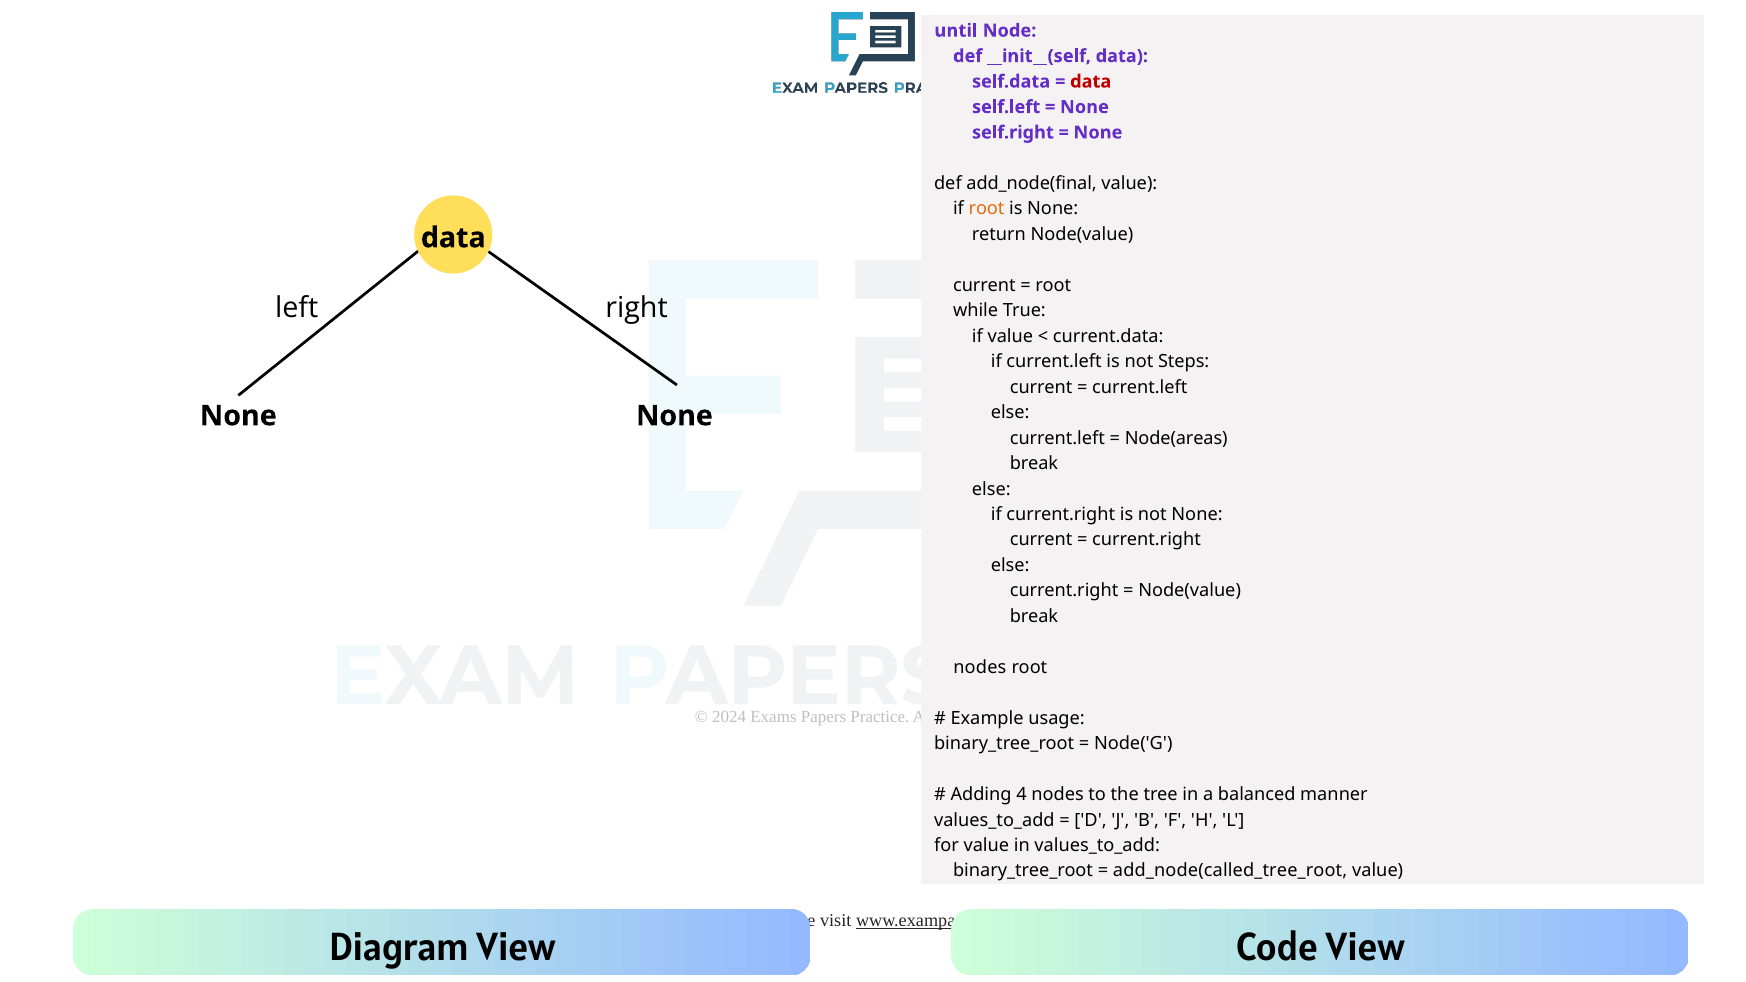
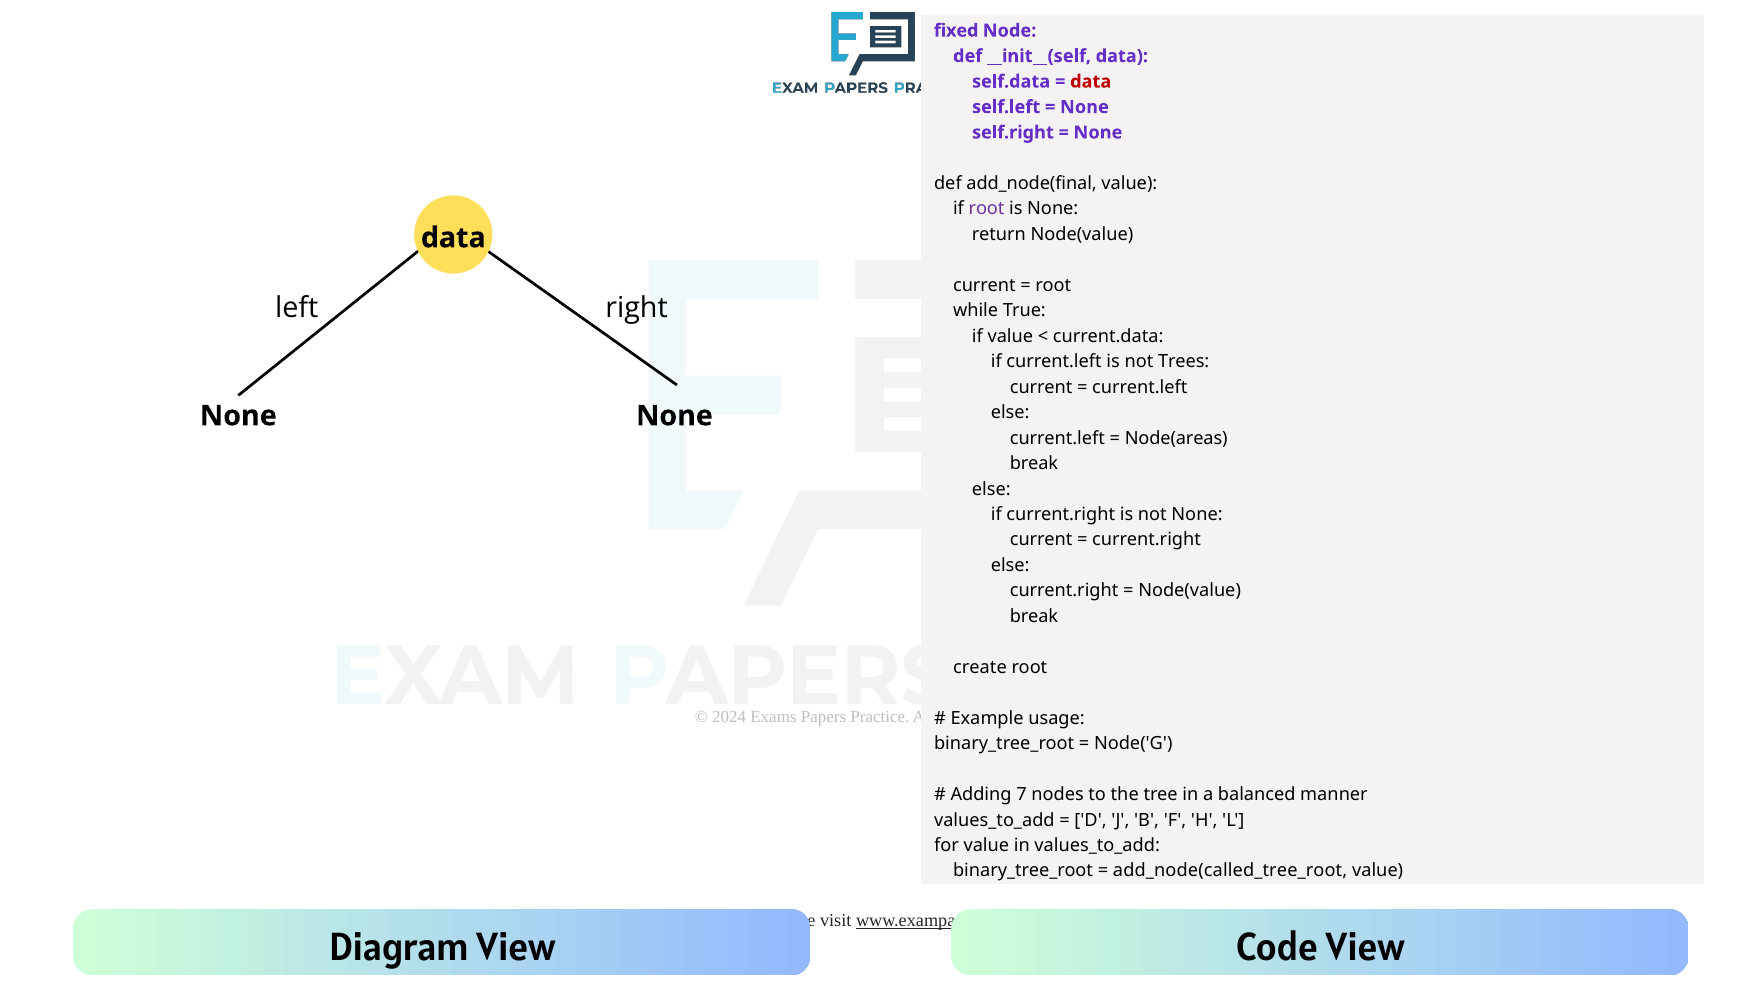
until: until -> fixed (956, 31)
root colour: orange -> purple (987, 209)
Steps: Steps -> Trees (1184, 362)
nodes: nodes -> create (980, 667)
4: 4 -> 7 (1021, 795)
